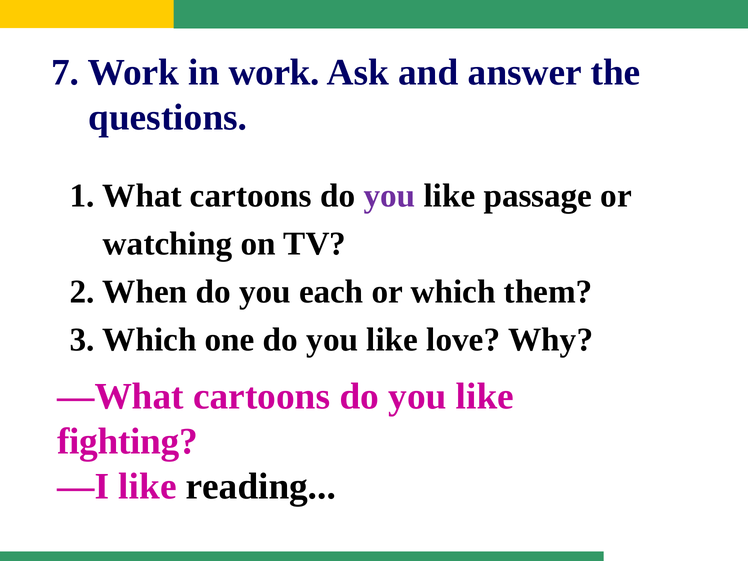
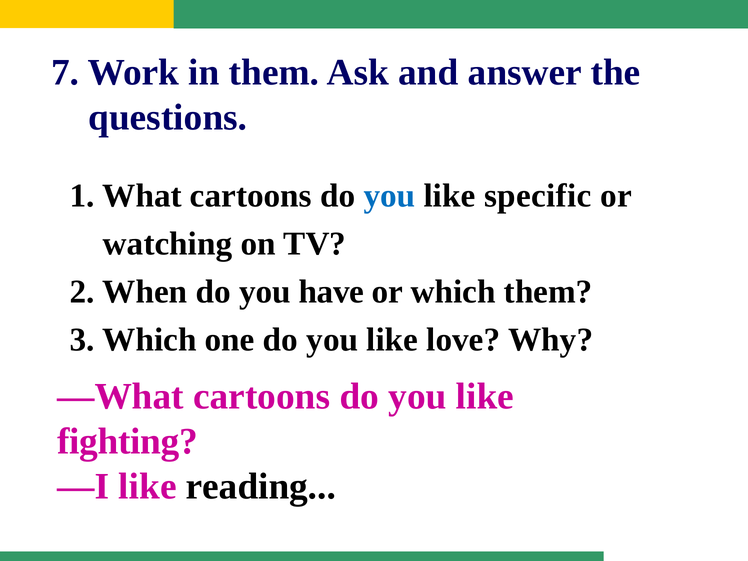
in work: work -> them (274, 72)
you colour: purple -> blue (390, 196)
passage: passage -> specific (538, 196)
each: each -> have (331, 292)
